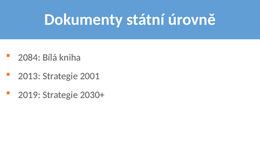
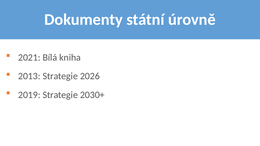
2084: 2084 -> 2021 (29, 58)
2001: 2001 -> 2026 (90, 76)
